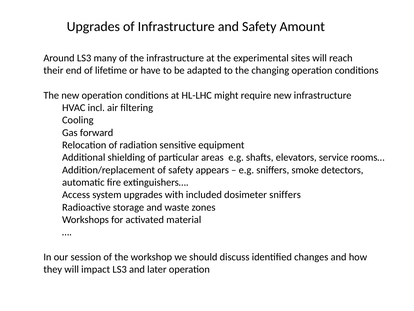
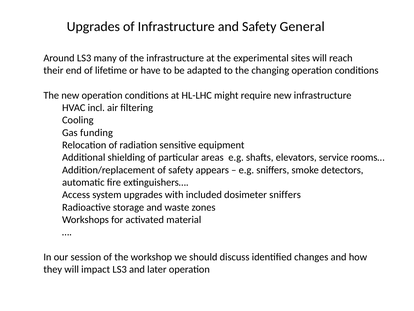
Amount: Amount -> General (302, 27)
forward: forward -> funding (97, 132)
